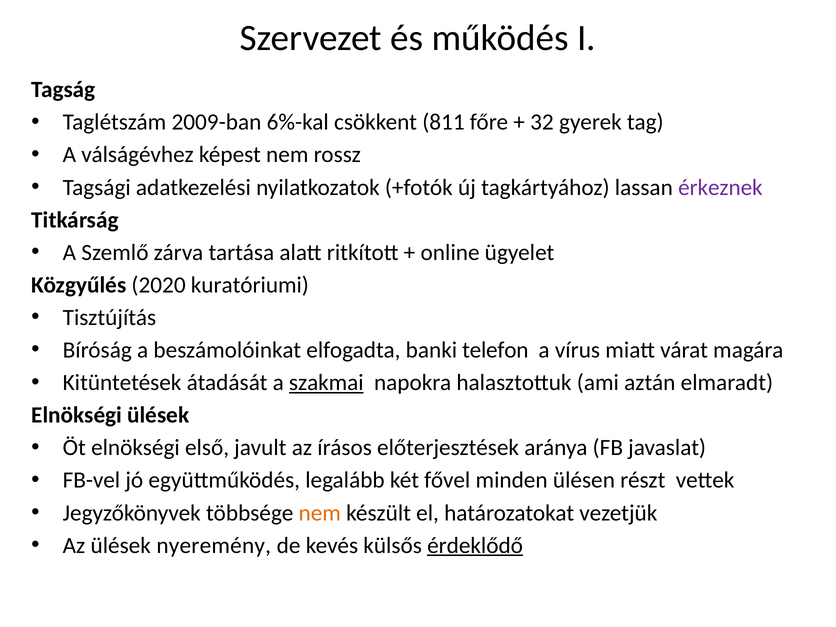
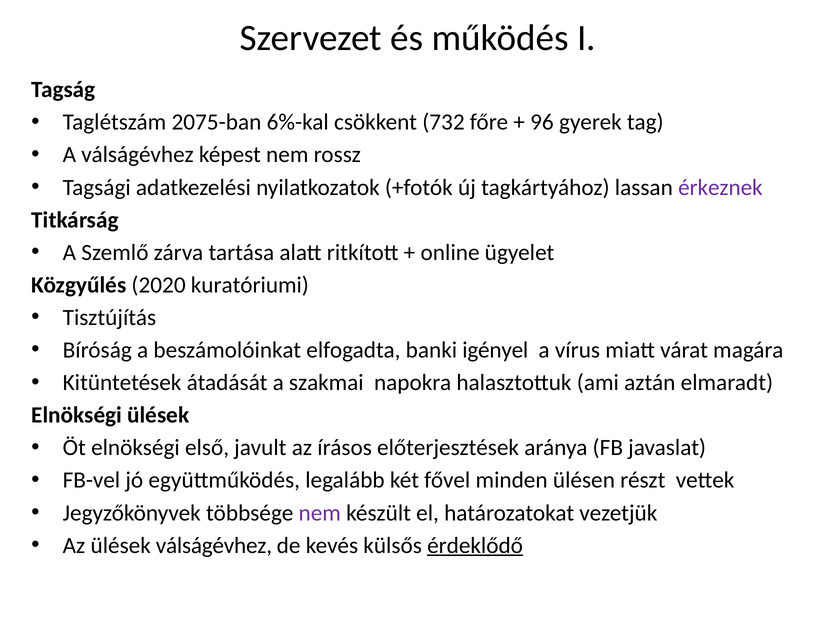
2009-ban: 2009-ban -> 2075-ban (216, 122)
811: 811 -> 732 (443, 122)
32: 32 -> 96 (542, 122)
telefon: telefon -> igényel (495, 350)
szakmai underline: present -> none (326, 383)
nem colour: orange -> purple (320, 513)
ülések nyeremény: nyeremény -> válságévhez (214, 545)
